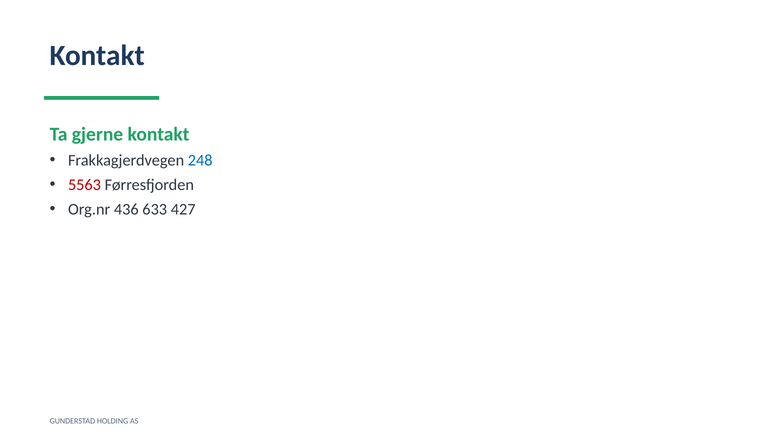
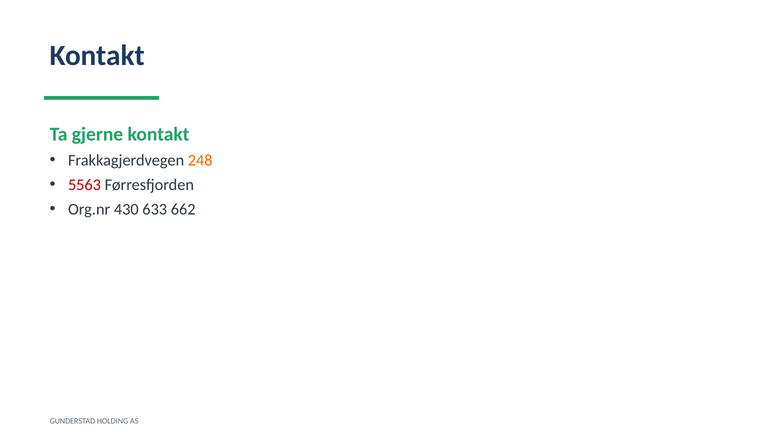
248 colour: blue -> orange (200, 161)
436: 436 -> 430 (126, 209)
427: 427 -> 662 (183, 209)
